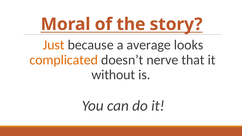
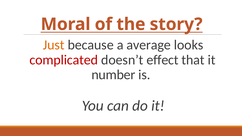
complicated colour: orange -> red (64, 60)
nerve: nerve -> effect (162, 60)
without: without -> number (113, 75)
